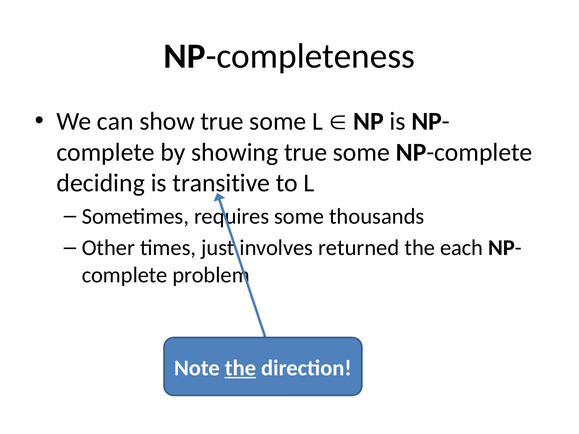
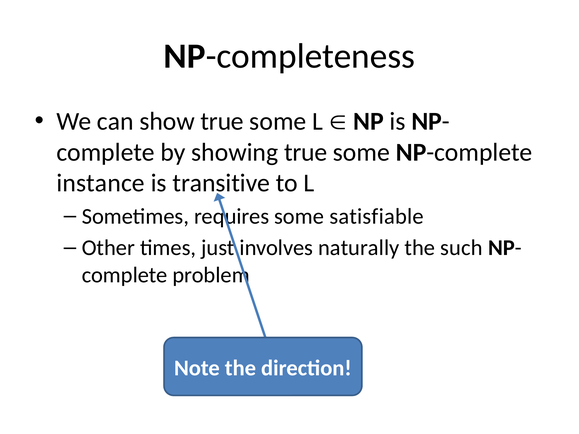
deciding: deciding -> instance (101, 183)
thousands: thousands -> satisfiable (377, 216)
returned: returned -> naturally (359, 248)
each: each -> such (461, 248)
the underline: present -> none (240, 368)
